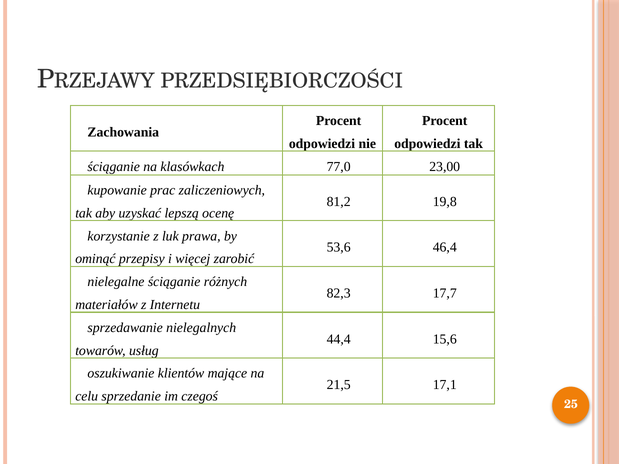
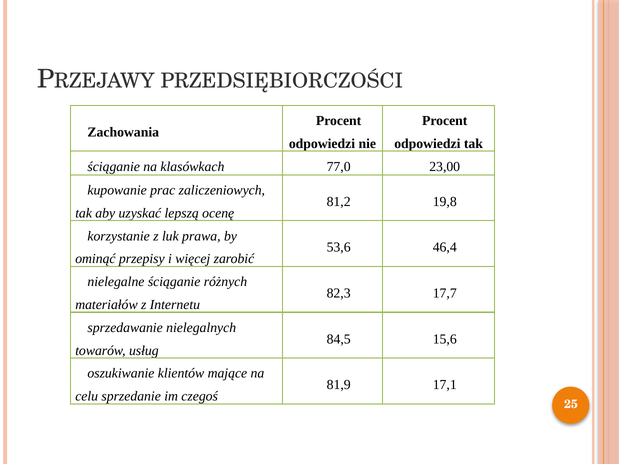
44,4: 44,4 -> 84,5 (339, 339)
21,5: 21,5 -> 81,9 (339, 385)
